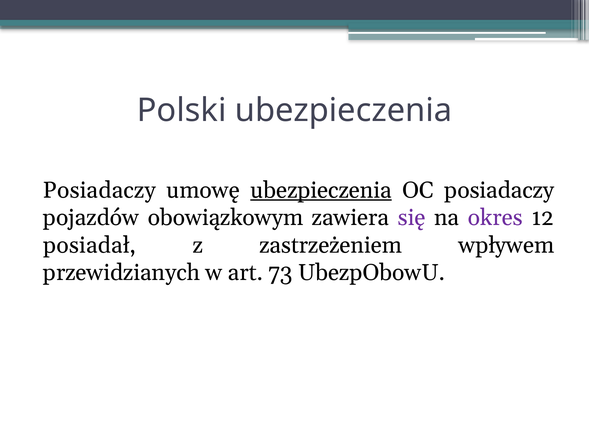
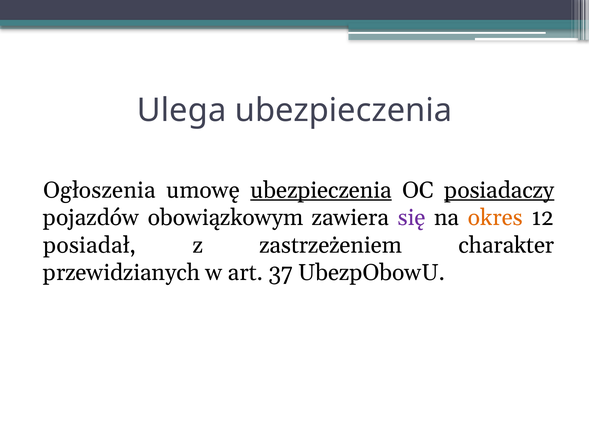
Polski: Polski -> Ulega (182, 110)
Posiadaczy: Posiadaczy -> Ogłoszenia (99, 190)
posiadaczy underline: none -> present (499, 190)
okres colour: purple -> orange (495, 218)
wpływem: wpływem -> charakter (506, 245)
73: 73 -> 37 (280, 272)
